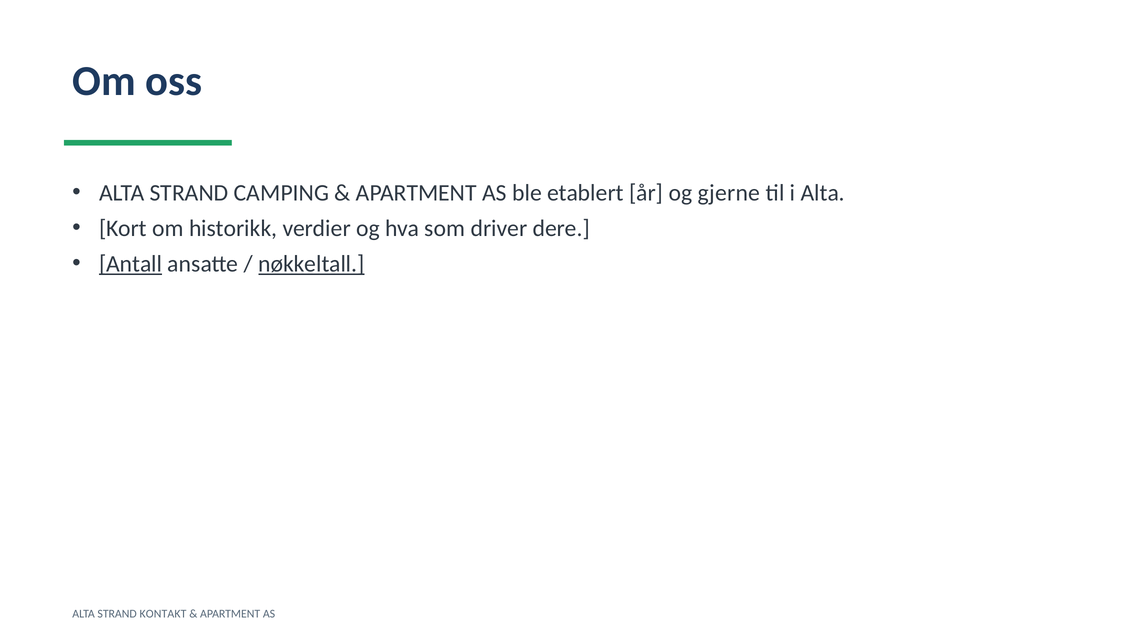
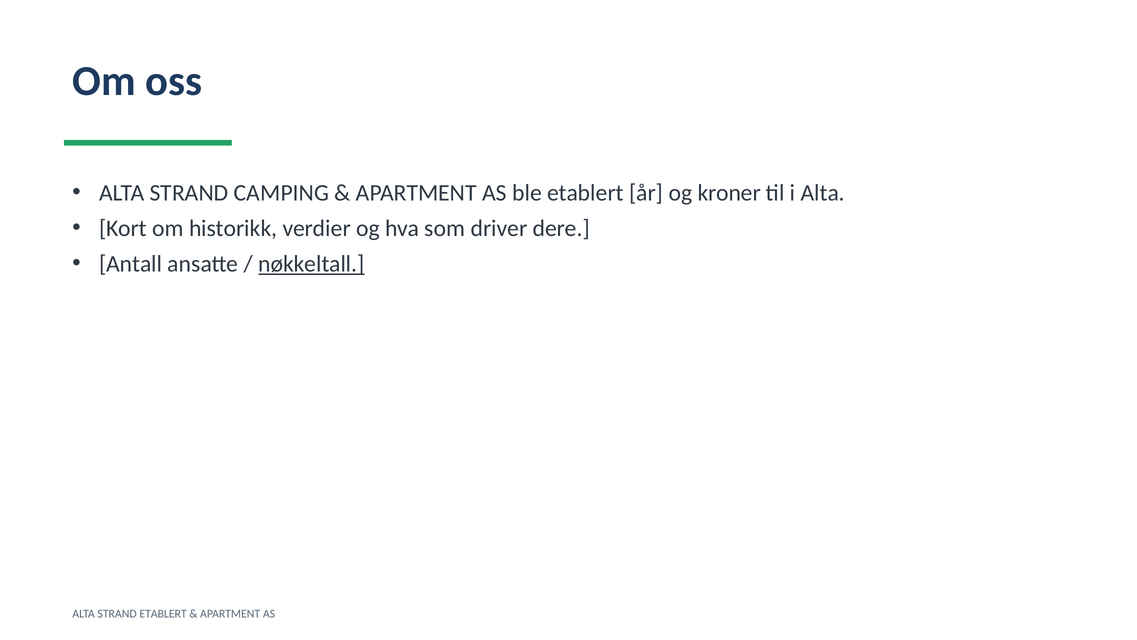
gjerne: gjerne -> kroner (729, 193)
Antall underline: present -> none (131, 264)
STRAND KONTAKT: KONTAKT -> ETABLERT (163, 614)
